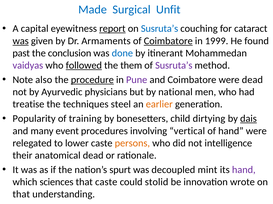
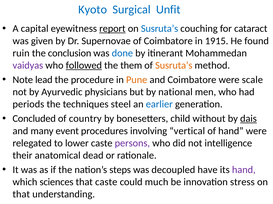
Made: Made -> Kyoto (93, 9)
was underline: present -> none (21, 41)
Armaments: Armaments -> Supernovae (106, 41)
Coimbatore underline: present -> none (168, 41)
1999: 1999 -> 1915 (217, 41)
past: past -> ruin (21, 53)
Susruta’s colour: purple -> orange (174, 66)
also: also -> lead (44, 80)
procedure underline: present -> none (92, 80)
Pune colour: purple -> orange (137, 80)
were dead: dead -> scale (252, 80)
treatise: treatise -> periods (28, 105)
earlier colour: orange -> blue (159, 105)
Popularity: Popularity -> Concluded (34, 119)
training: training -> country (85, 119)
dirtying: dirtying -> without (209, 119)
persons colour: orange -> purple (132, 144)
spurt: spurt -> steps (120, 170)
mint: mint -> have (208, 170)
stolid: stolid -> much (157, 183)
wrote: wrote -> stress (242, 183)
